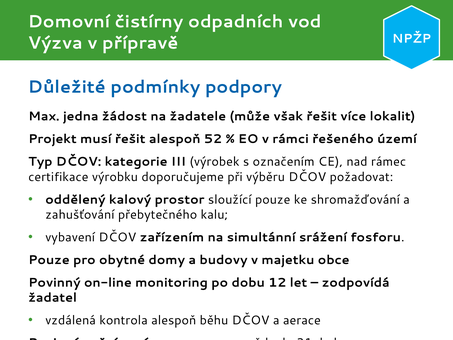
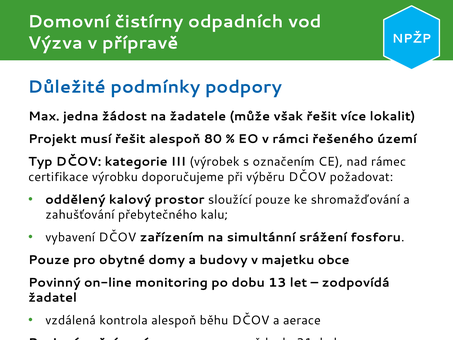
52: 52 -> 80 (213, 139)
12: 12 -> 13 (277, 282)
